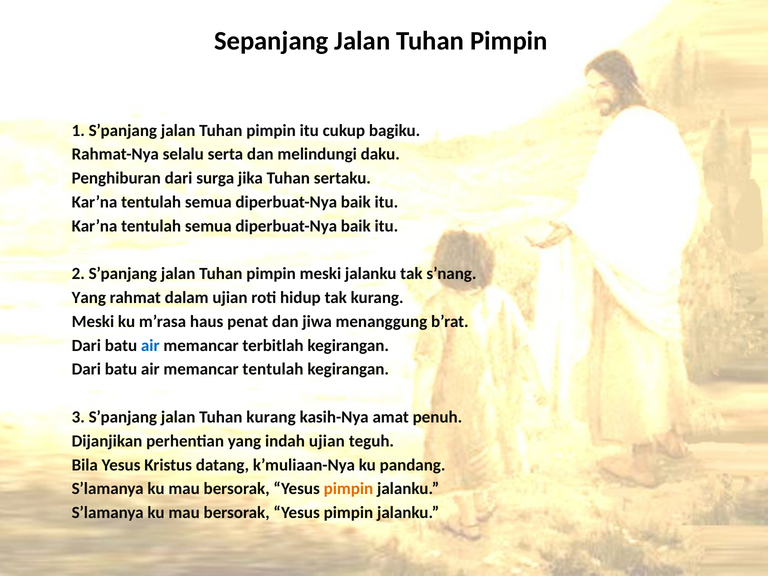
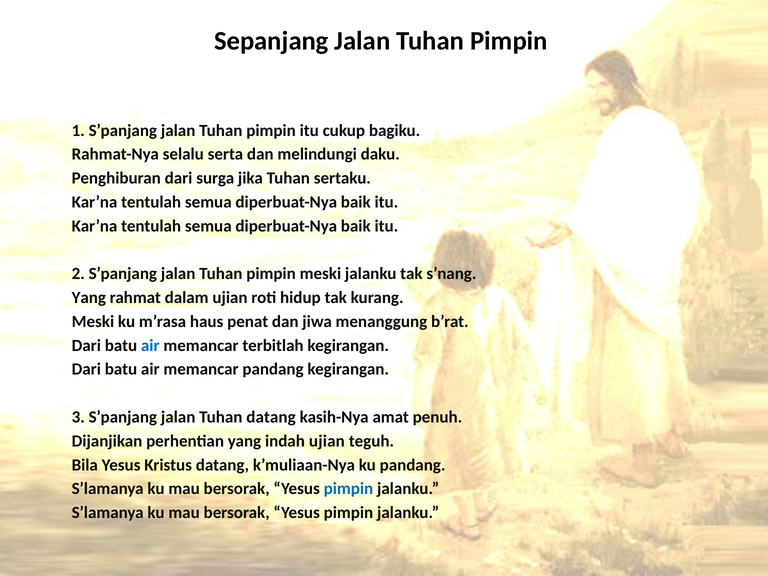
memancar tentulah: tentulah -> pandang (273, 369)
Tuhan kurang: kurang -> datang (271, 417)
pimpin colour: orange -> blue (348, 489)
